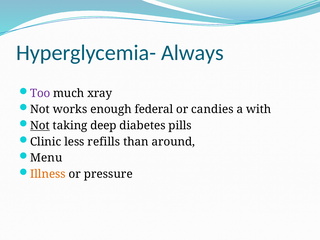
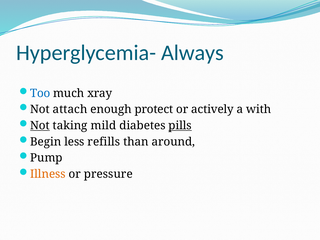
Too colour: purple -> blue (40, 93)
works: works -> attach (70, 109)
federal: federal -> protect (154, 109)
candies: candies -> actively (212, 109)
deep: deep -> mild (103, 126)
pills underline: none -> present (180, 126)
Clinic: Clinic -> Begin (46, 142)
Menu: Menu -> Pump (46, 158)
